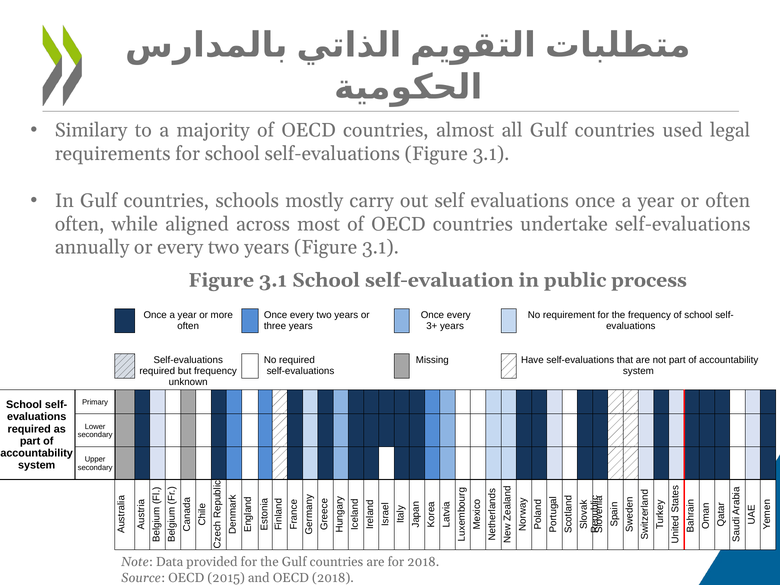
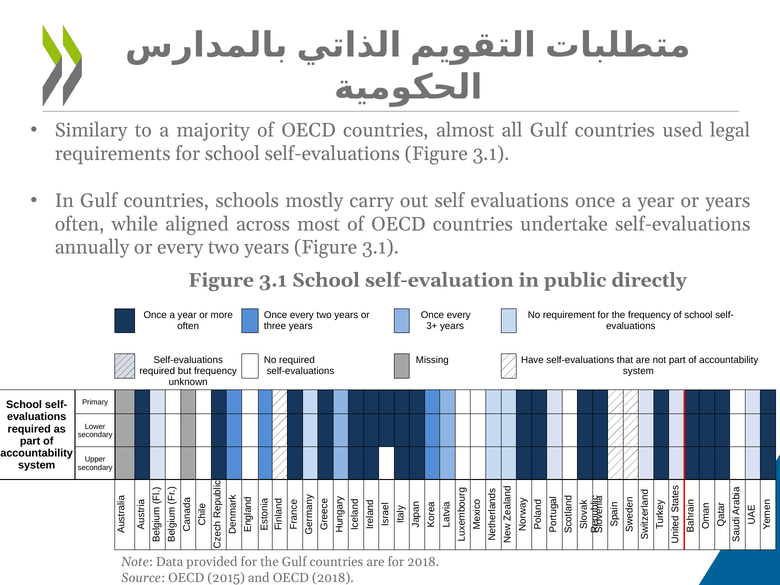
or often: often -> years (728, 201)
process: process -> directly (649, 280)
